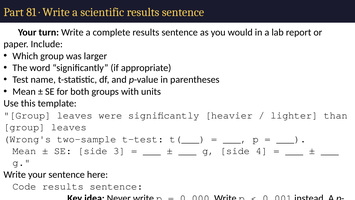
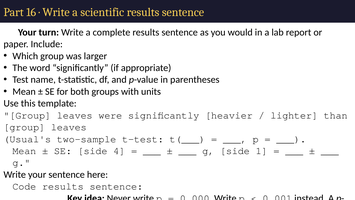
81: 81 -> 16 (31, 12)
Wrong's: Wrong's -> Usual's (27, 139)
3: 3 -> 4 (119, 151)
4: 4 -> 1 (262, 151)
